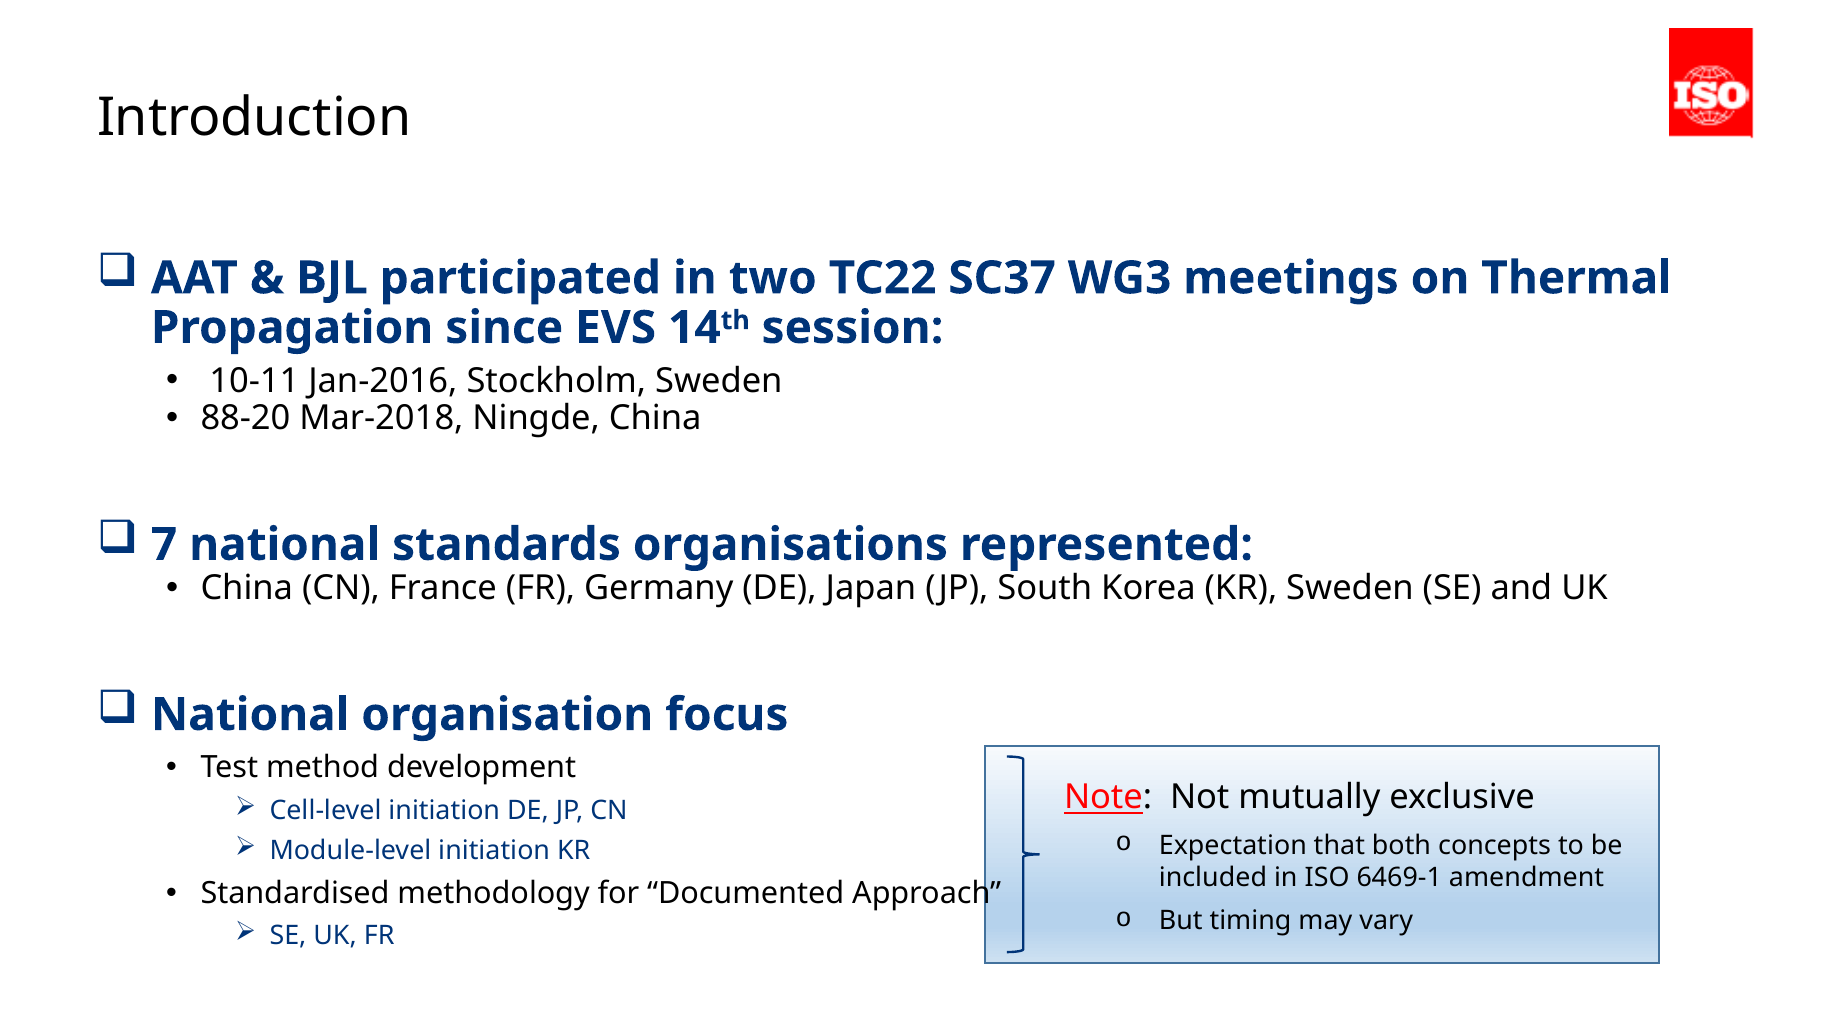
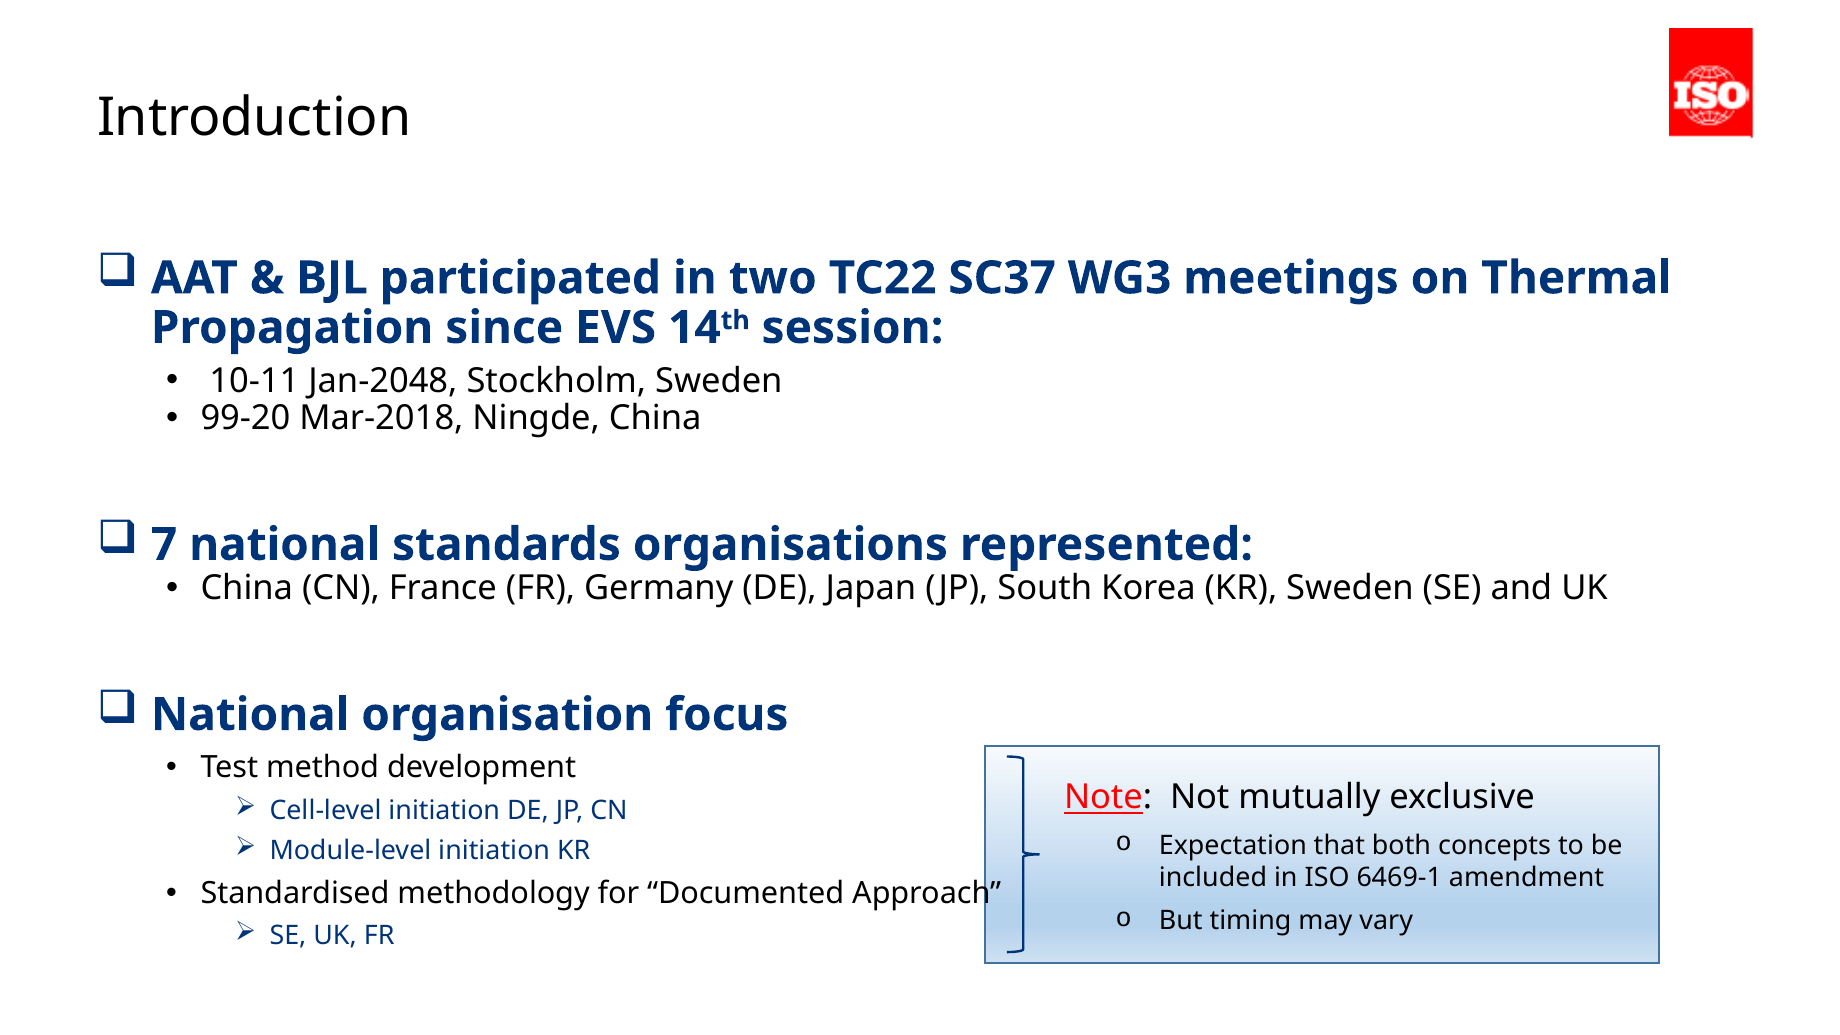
Jan-2016: Jan-2016 -> Jan-2048 (383, 381)
88-20: 88-20 -> 99-20 (245, 418)
